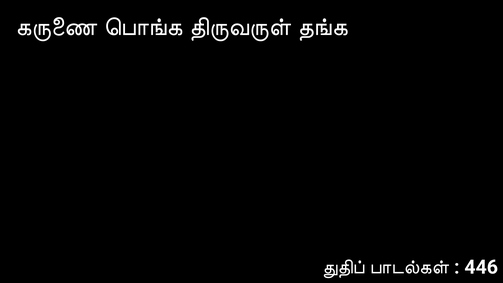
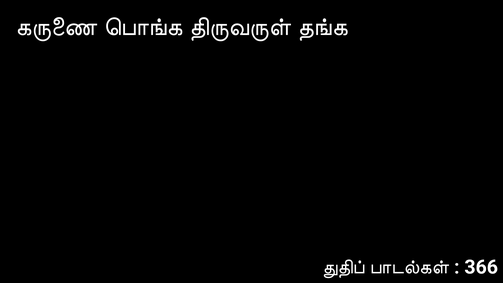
446: 446 -> 366 (481, 267)
